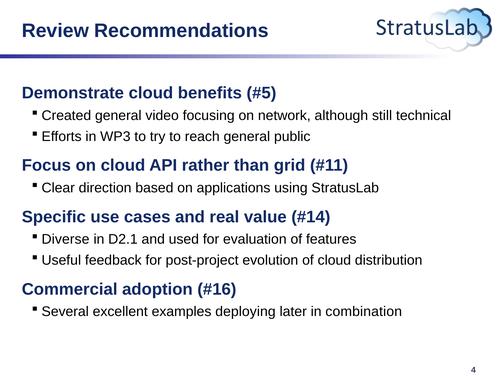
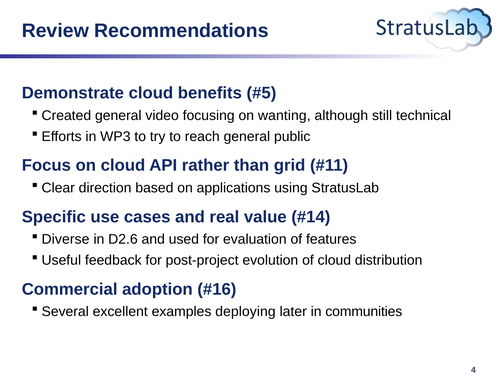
network: network -> wanting (284, 116)
D2.1: D2.1 -> D2.6 (123, 240)
combination: combination -> communities (364, 312)
